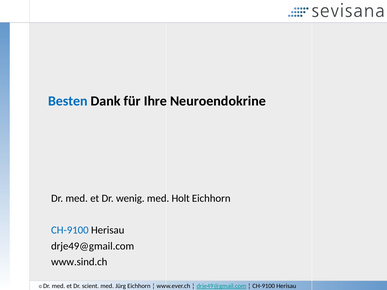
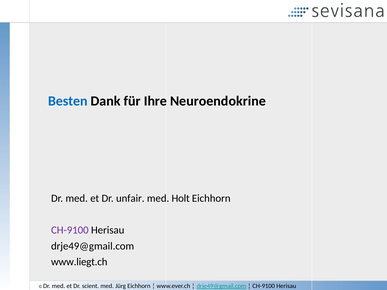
wenig: wenig -> unfair (130, 199)
CH-9100 colour: blue -> purple (70, 230)
www.sind.ch: www.sind.ch -> www.liegt.ch (79, 262)
